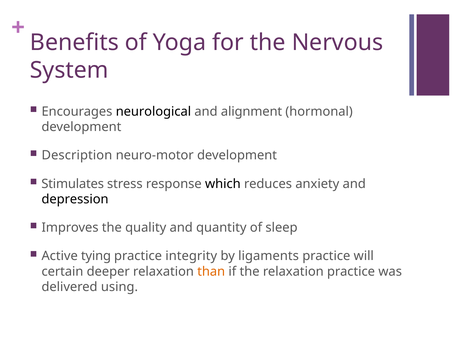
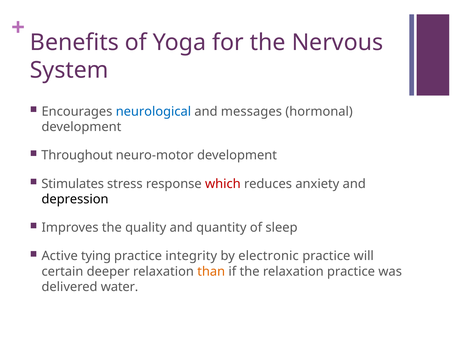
neurological colour: black -> blue (153, 112)
alignment: alignment -> messages (251, 112)
Description: Description -> Throughout (77, 155)
which colour: black -> red (223, 184)
ligaments: ligaments -> electronic (269, 256)
using: using -> water (120, 287)
